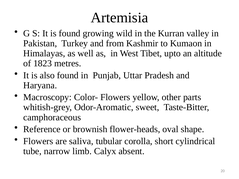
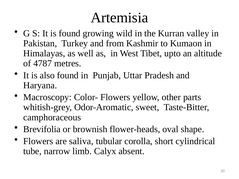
1823: 1823 -> 4787 (43, 63)
Reference: Reference -> Brevifolia (42, 129)
